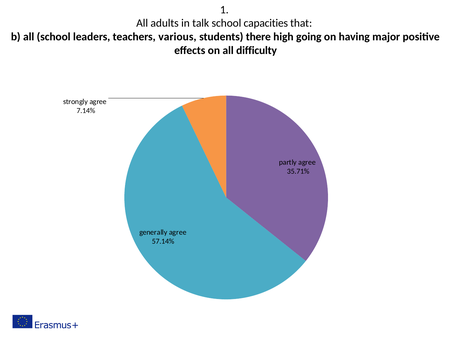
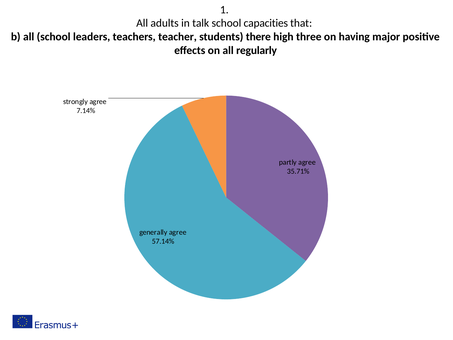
various: various -> teacher (177, 37)
going: going -> three (309, 37)
difficulty: difficulty -> regularly (257, 50)
